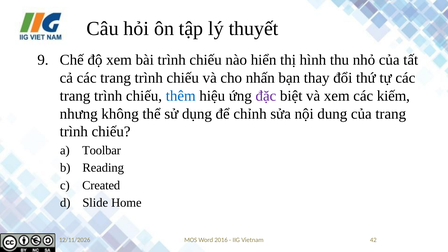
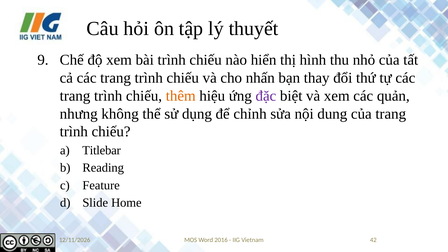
thêm colour: blue -> orange (181, 96)
kiếm: kiếm -> quản (393, 96)
Toolbar: Toolbar -> Titlebar (102, 150)
Created: Created -> Feature (101, 185)
